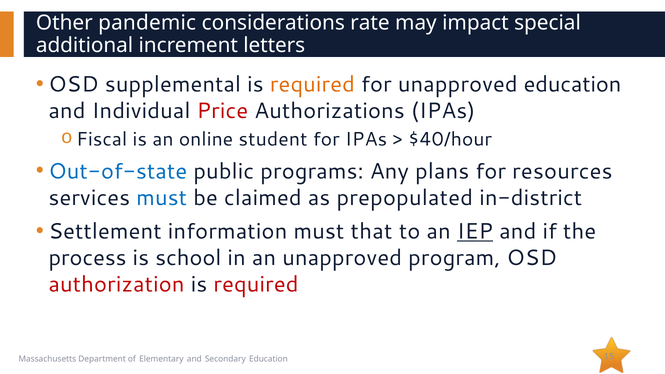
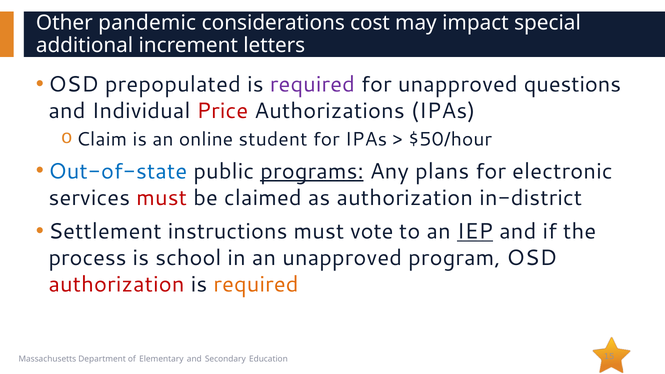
rate: rate -> cost (370, 23)
supplemental: supplemental -> prepopulated (173, 84)
required colour: orange -> purple (312, 84)
unapproved education: education -> questions (572, 84)
Fiscal: Fiscal -> Claim (102, 139)
$40/hour: $40/hour -> $50/hour (450, 139)
programs underline: none -> present (312, 171)
resources: resources -> electronic (562, 171)
must colour: blue -> red (162, 198)
as prepopulated: prepopulated -> authorization (405, 198)
information: information -> instructions (228, 231)
that: that -> vote (372, 231)
required colour: red -> orange (256, 285)
